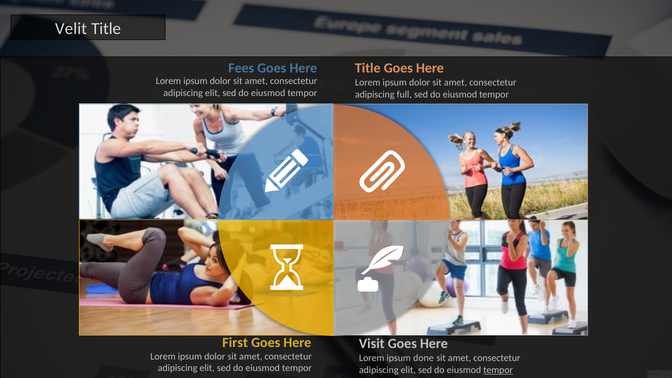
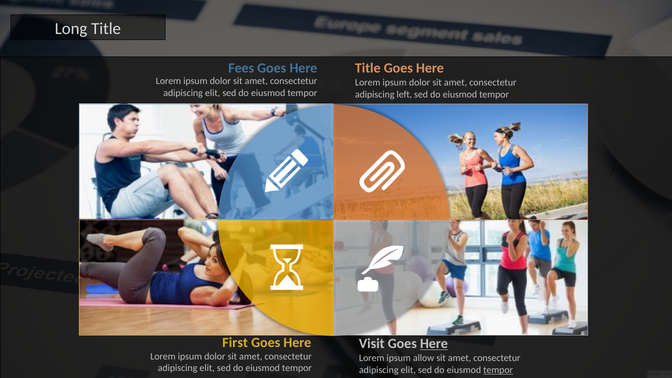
Velit: Velit -> Long (71, 29)
full: full -> left (404, 95)
Here underline: none -> present (434, 344)
done: done -> allow (424, 358)
